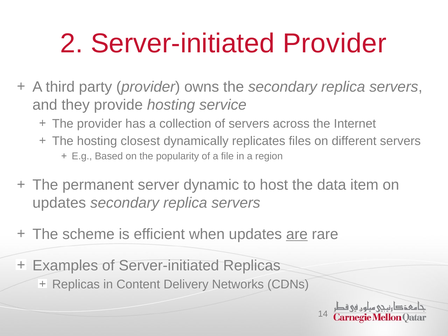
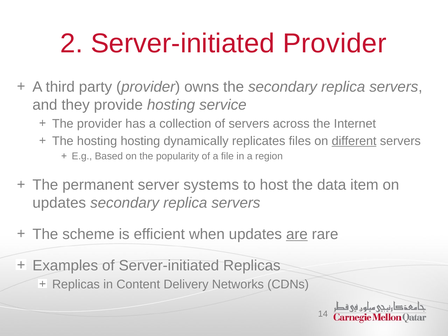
hosting closest: closest -> hosting (140, 141)
different underline: none -> present (354, 141)
dynamic: dynamic -> systems (211, 185)
